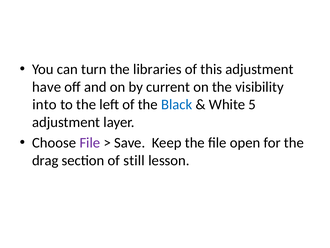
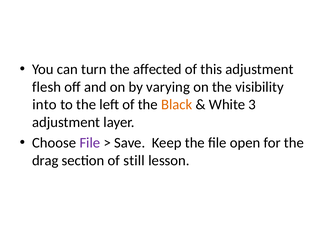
libraries: libraries -> affected (157, 69)
have: have -> flesh (47, 87)
current: current -> varying (168, 87)
Black colour: blue -> orange (177, 104)
5: 5 -> 3 (252, 104)
